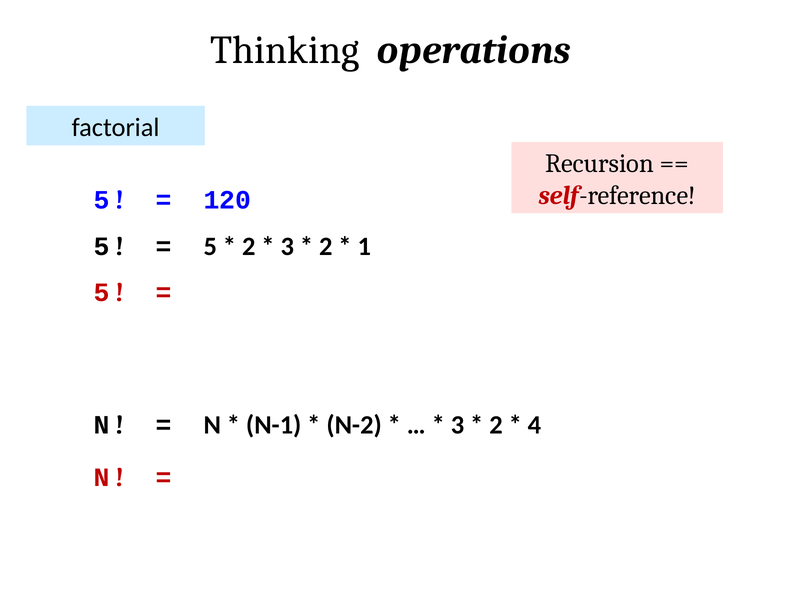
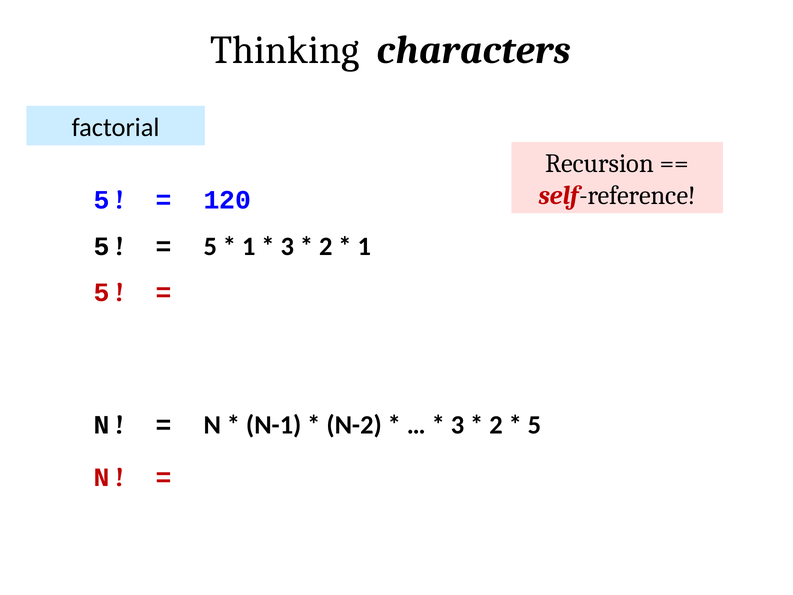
operations: operations -> characters (474, 50)
2: 2 -> 1 (249, 246)
4: 4 -> 5 (534, 425)
